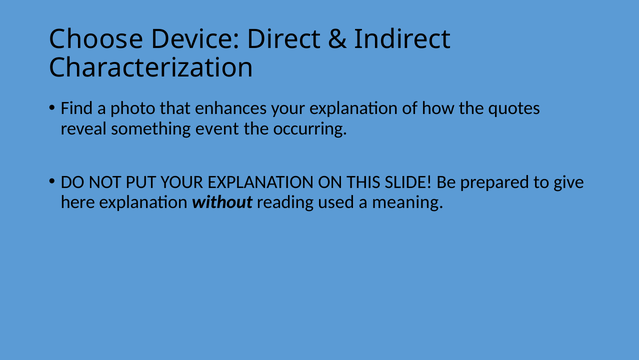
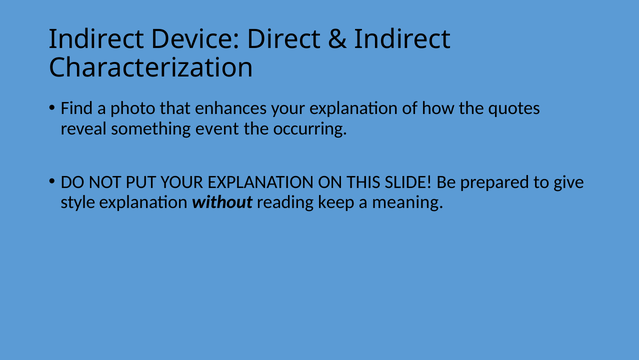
Choose: Choose -> Indirect (96, 39)
here: here -> style (78, 202)
used: used -> keep (336, 202)
